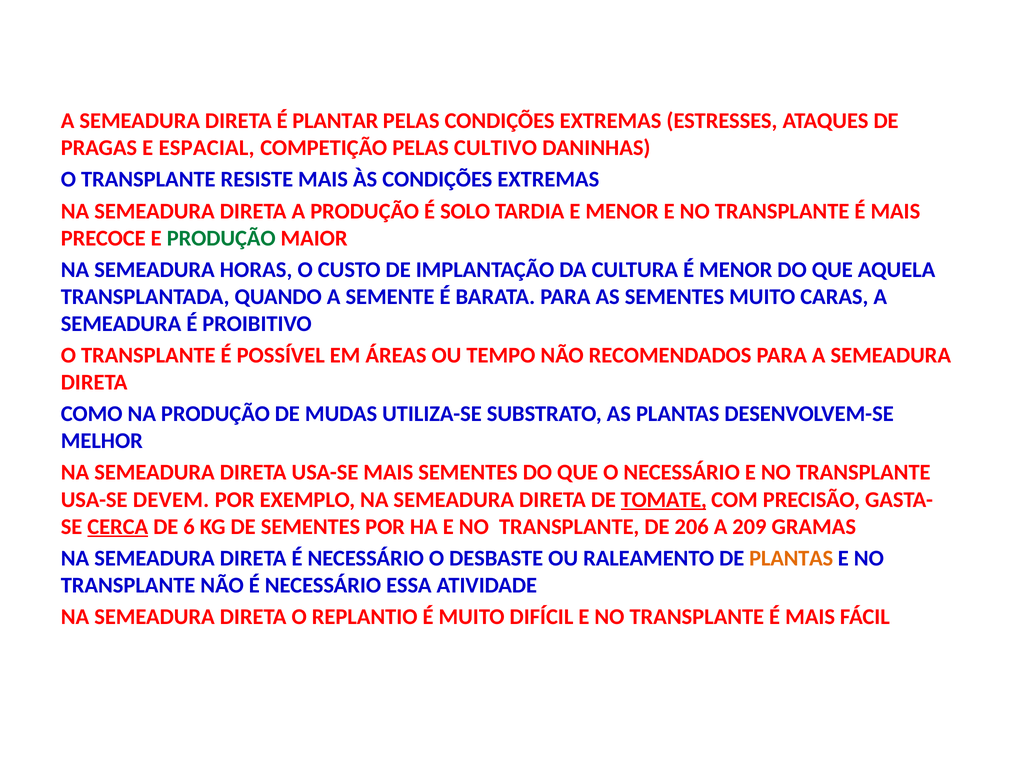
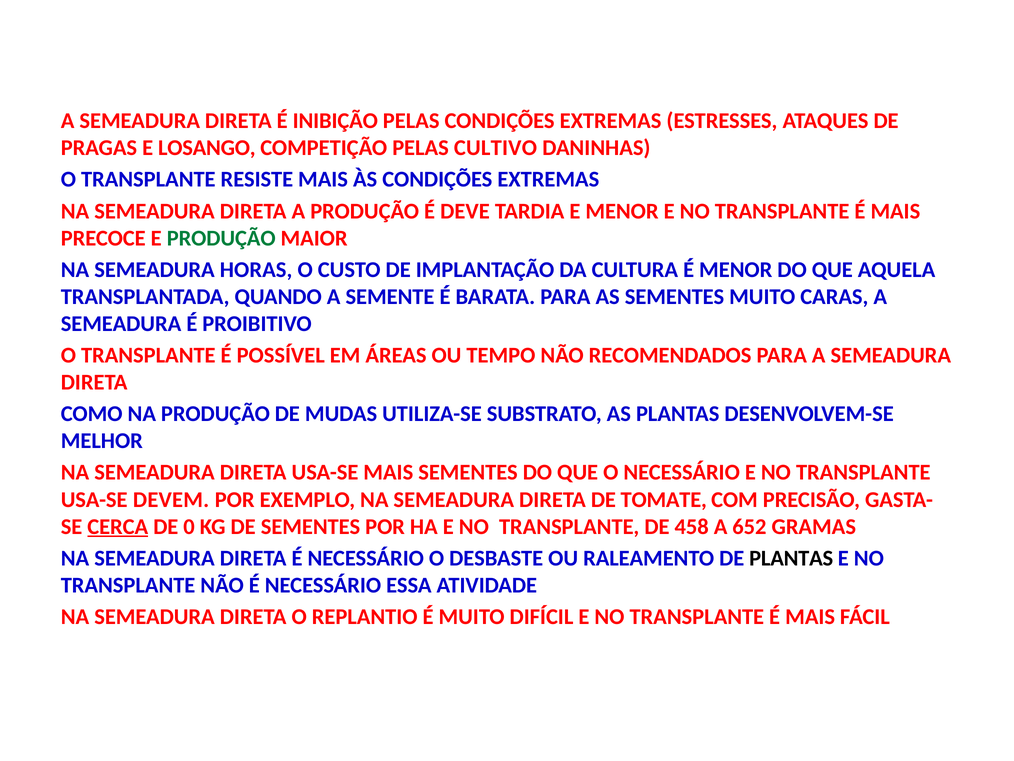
PLANTAR: PLANTAR -> INIBIÇÃO (335, 121)
ESPACIAL: ESPACIAL -> LOSANGO (207, 148)
SOLO: SOLO -> DEVE (465, 211)
TOMATE underline: present -> none (664, 499)
6: 6 -> 0 (189, 526)
206: 206 -> 458 (692, 526)
209: 209 -> 652 (749, 526)
PLANTAS colour: orange -> black (791, 558)
